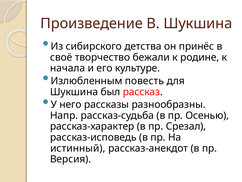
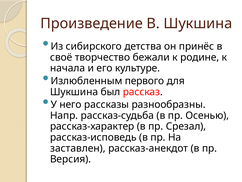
повесть: повесть -> первого (145, 81)
истинный: истинный -> заставлен (78, 148)
